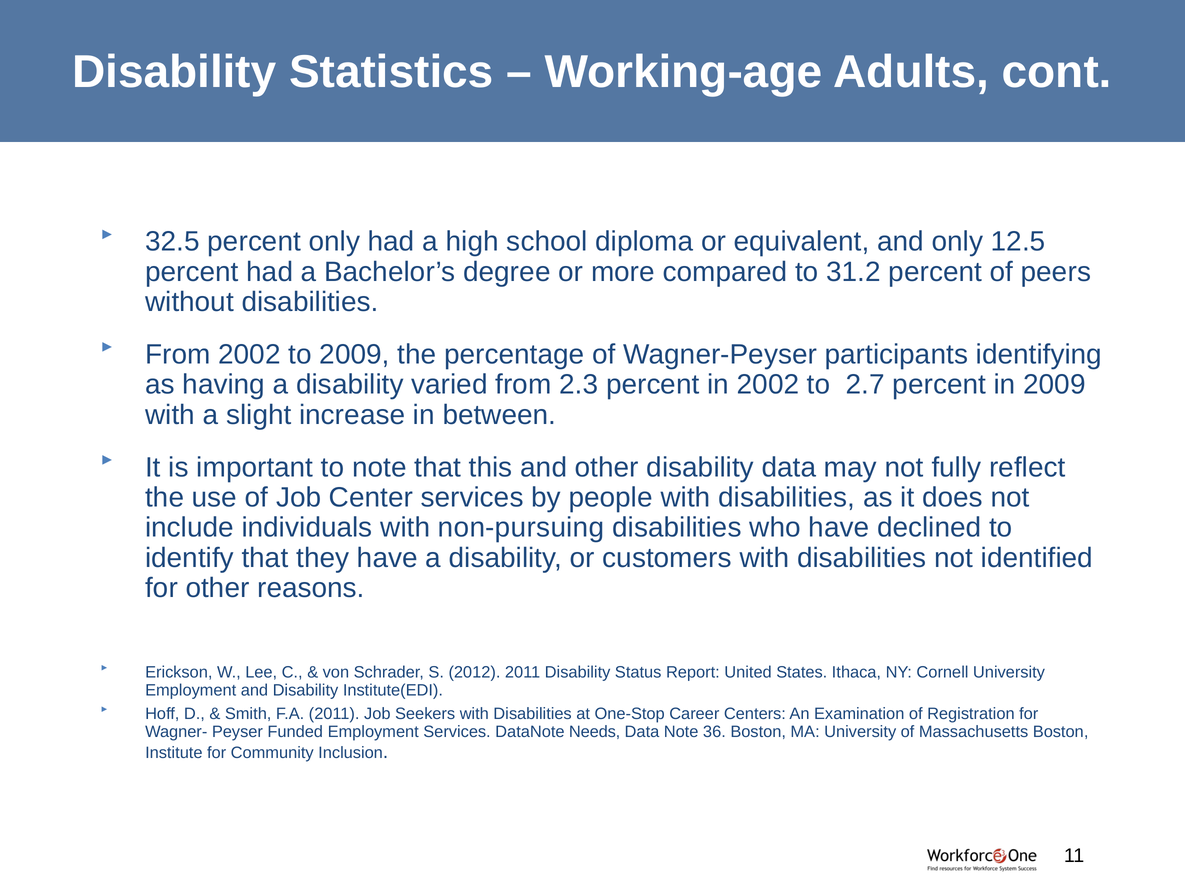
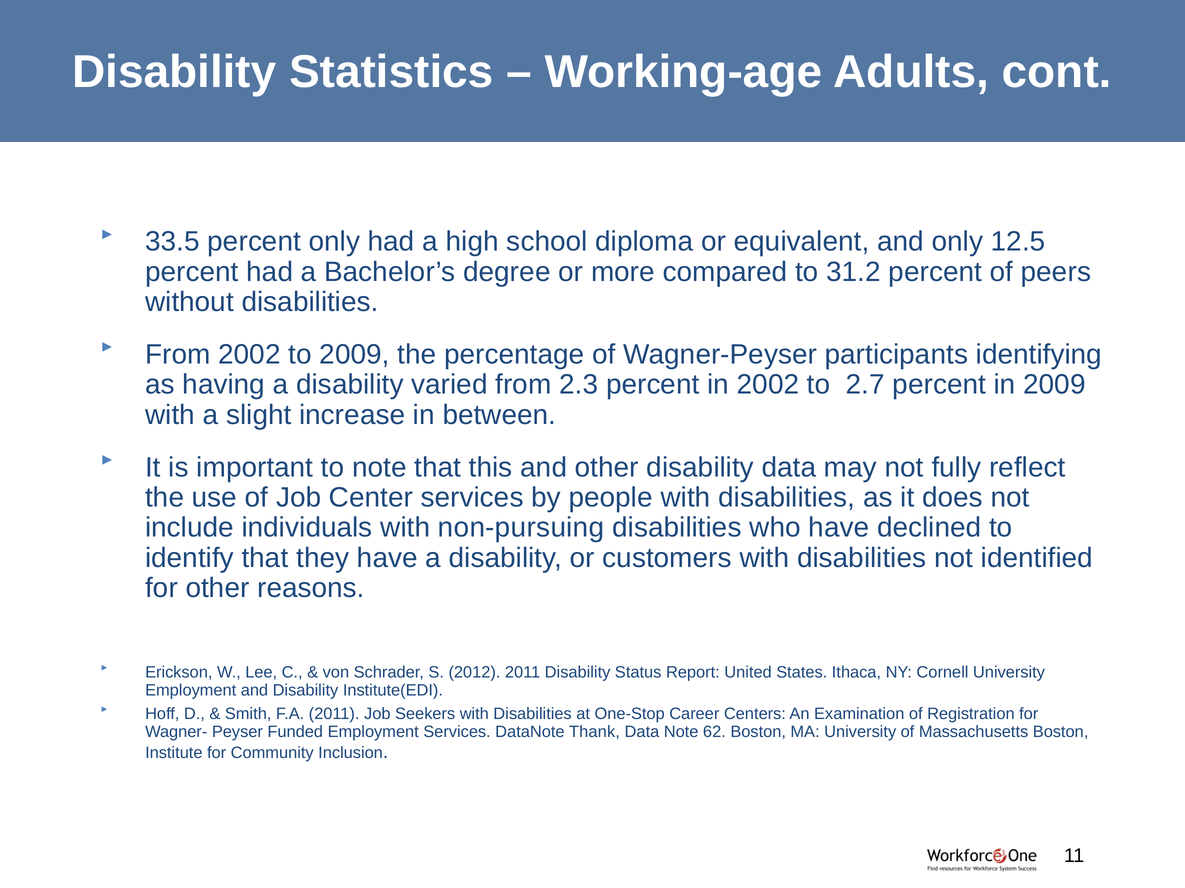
32.5: 32.5 -> 33.5 (172, 242)
Needs: Needs -> Thank (594, 732)
36: 36 -> 62 (714, 732)
